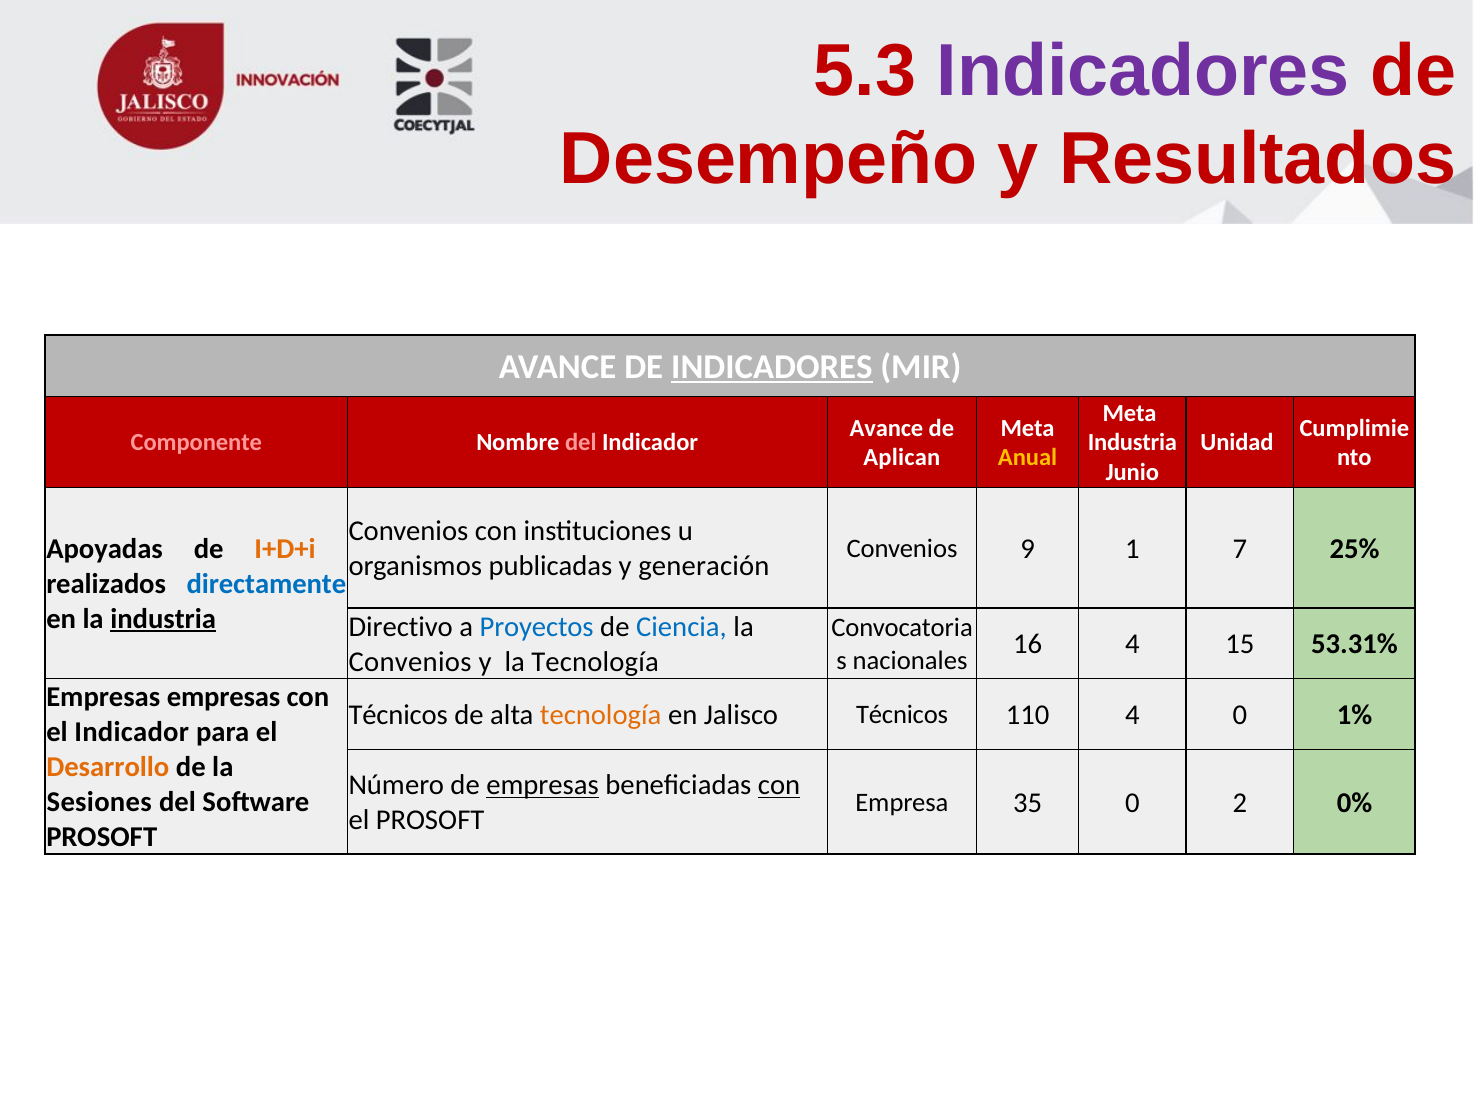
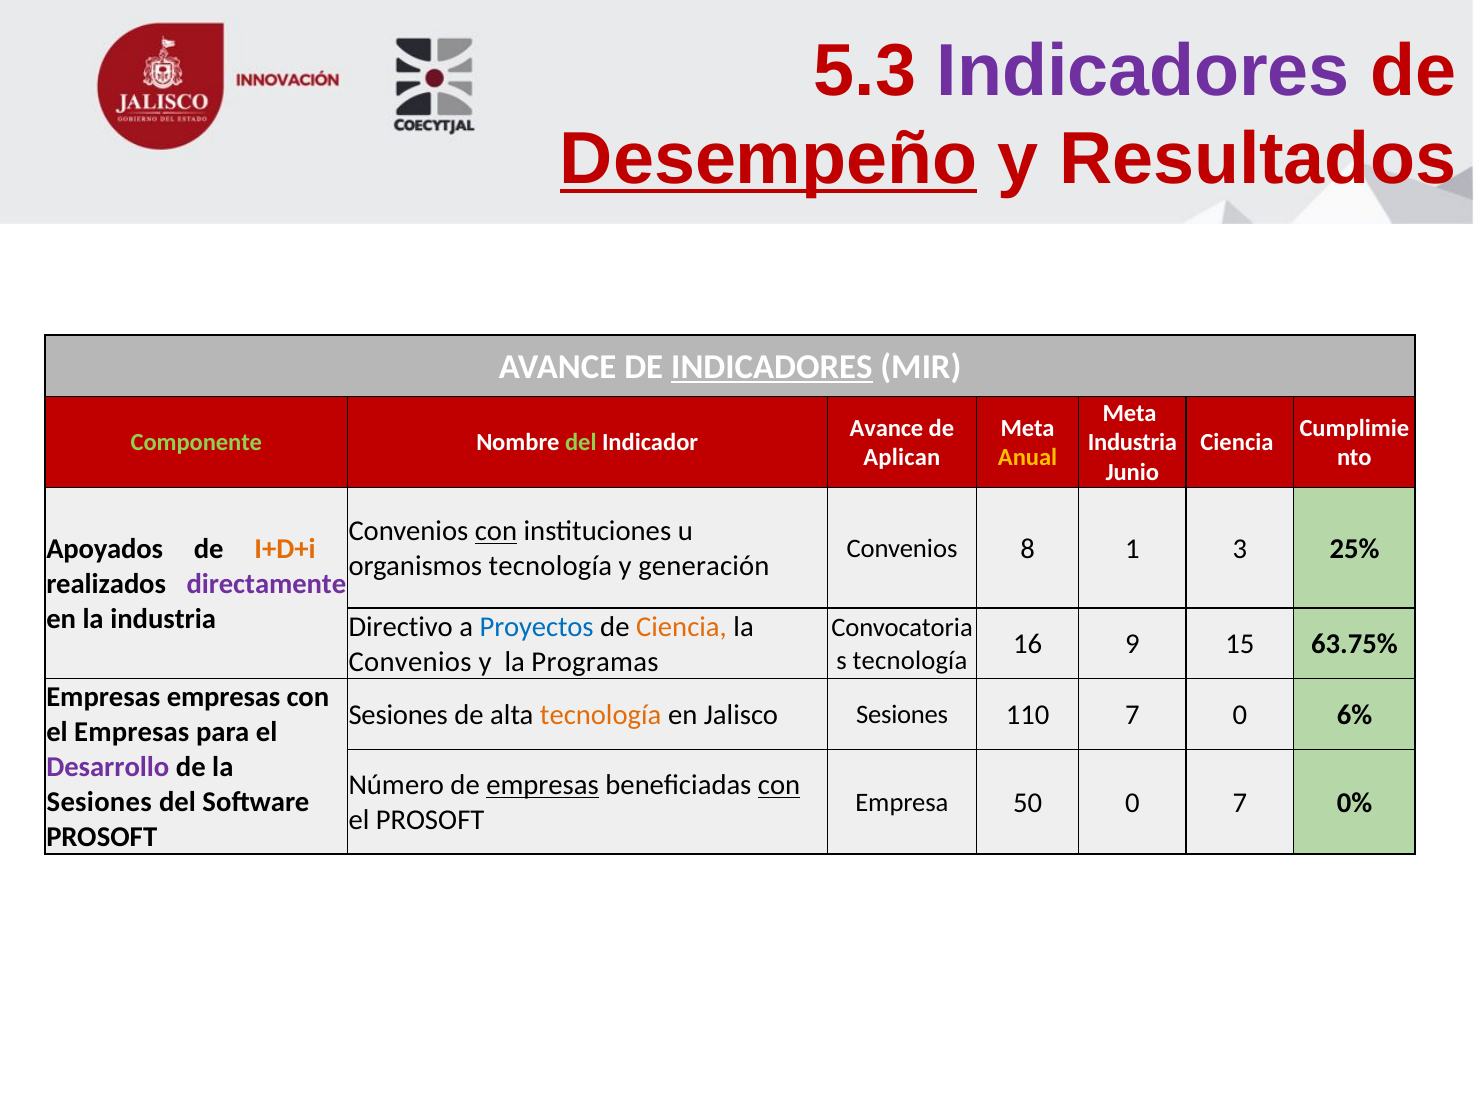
Desempeño underline: none -> present (769, 160)
Componente colour: pink -> light green (196, 443)
del colour: pink -> light green (581, 443)
Unidad: Unidad -> Ciencia (1237, 443)
con underline: none -> present (496, 531)
Apoyadas: Apoyadas -> Apoyados (105, 549)
9: 9 -> 8 (1028, 549)
7: 7 -> 3 (1240, 549)
organismos publicadas: publicadas -> tecnología (550, 566)
directamente colour: blue -> purple (266, 584)
industria underline: present -> none (163, 619)
Ciencia colour: blue -> orange (681, 627)
16 4: 4 -> 9 (1132, 644)
53.31%: 53.31% -> 63.75% (1354, 645)
nacionales: nacionales -> tecnología (910, 661)
la Tecnología: Tecnología -> Programas (595, 662)
Técnicos: Técnicos -> Sesiones (398, 715)
Jalisco Técnicos: Técnicos -> Sesiones (902, 715)
110 4: 4 -> 7 (1132, 715)
1%: 1% -> 6% (1354, 716)
el Indicador: Indicador -> Empresas (132, 733)
Desarrollo colour: orange -> purple (108, 768)
35: 35 -> 50 (1028, 803)
0 2: 2 -> 7 (1240, 803)
